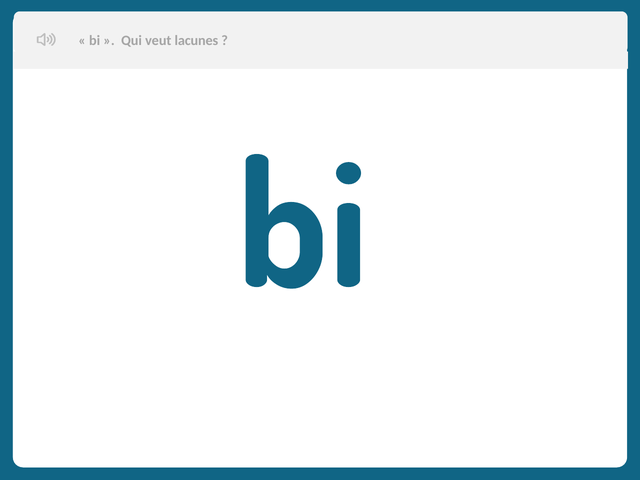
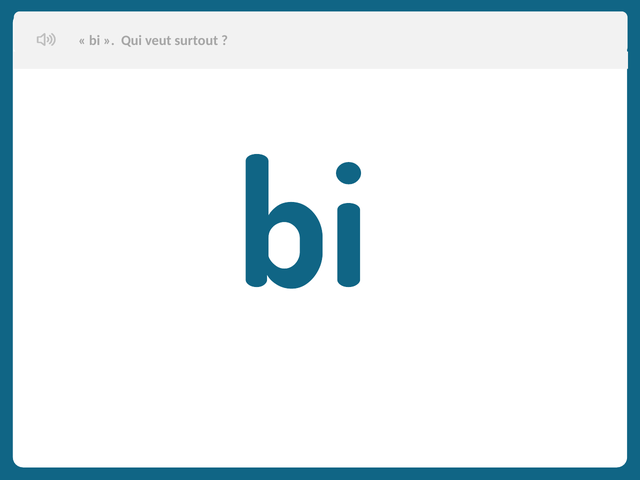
lacunes: lacunes -> surtout (196, 40)
